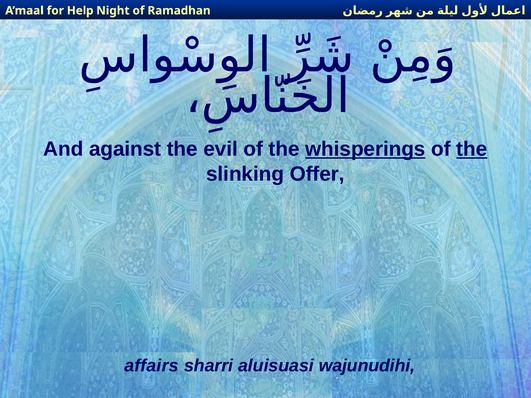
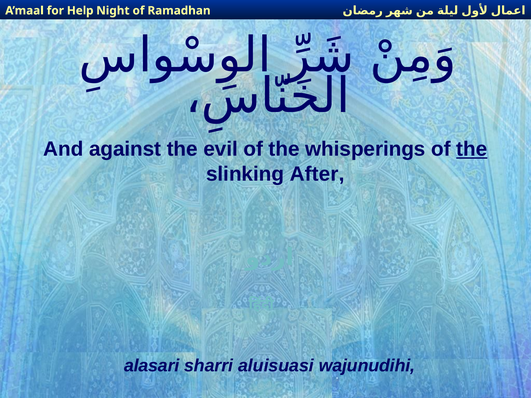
whisperings underline: present -> none (365, 149)
Offer: Offer -> After (317, 174)
affairs: affairs -> alasari (152, 366)
